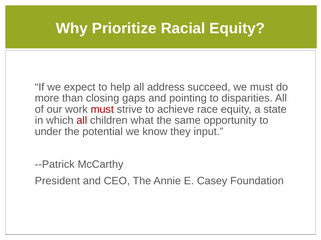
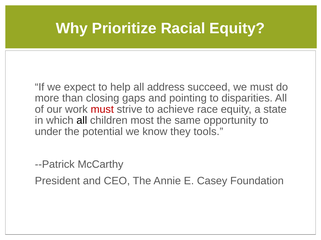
all colour: red -> black (82, 121)
what: what -> most (142, 121)
input: input -> tools (208, 132)
